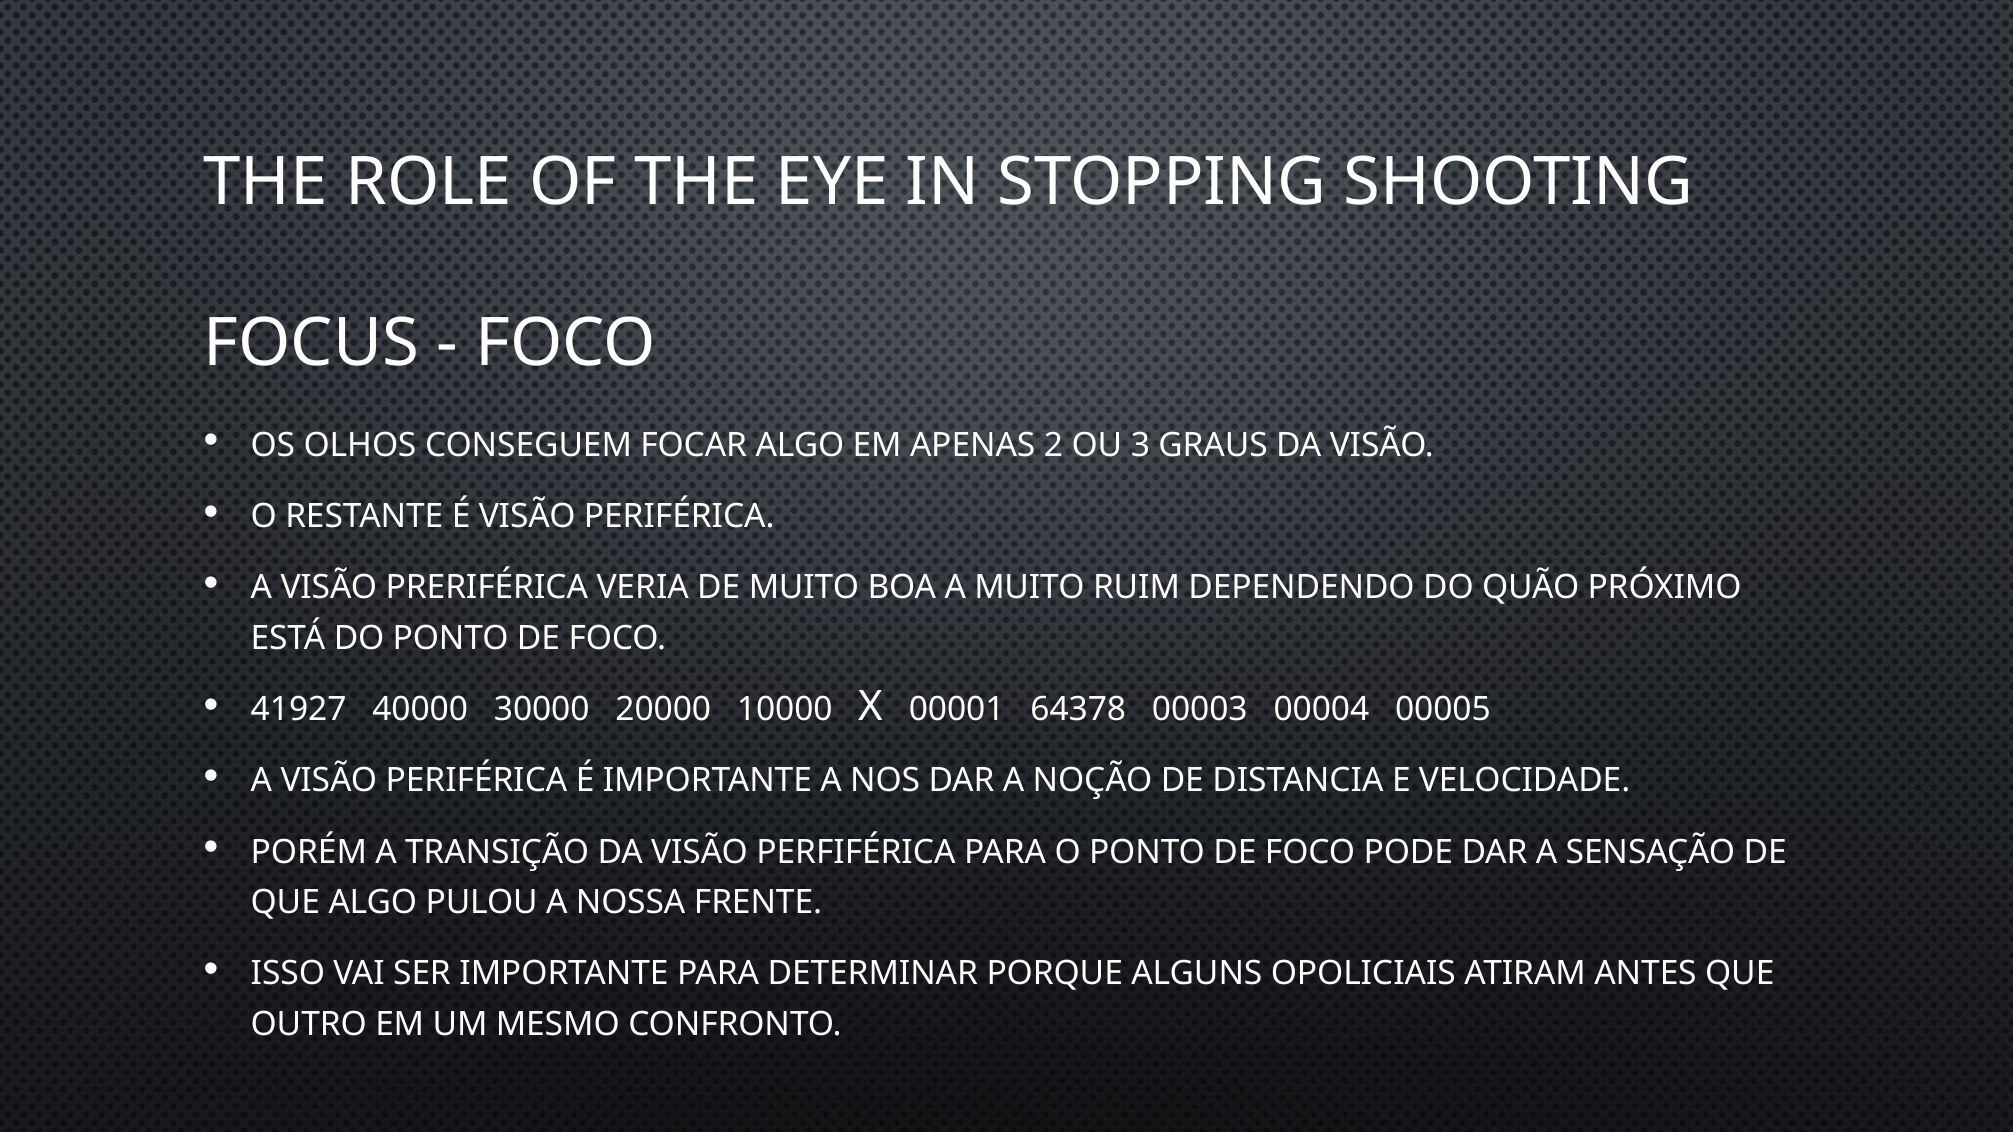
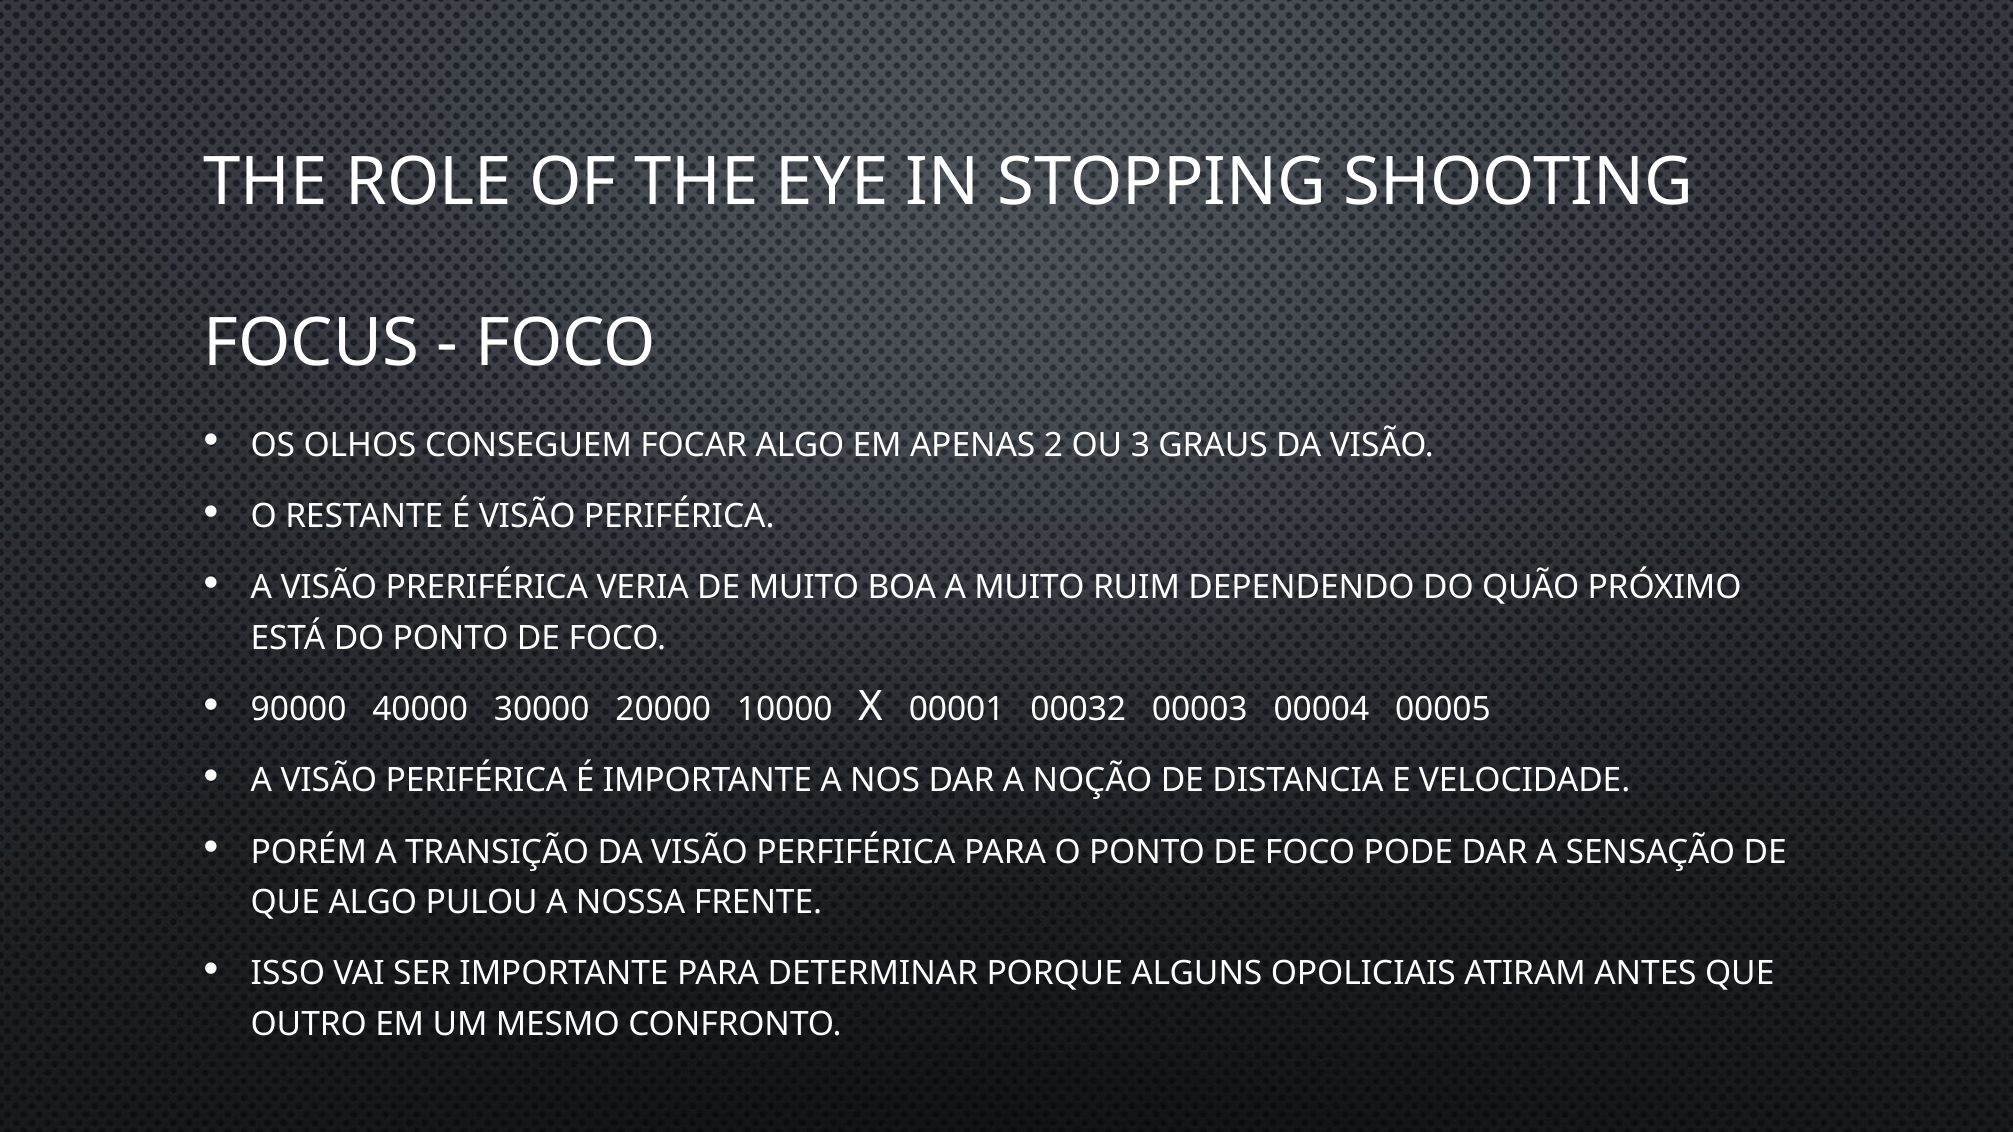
41927: 41927 -> 90000 (299, 710)
64378: 64378 -> 00032 (1078, 710)
